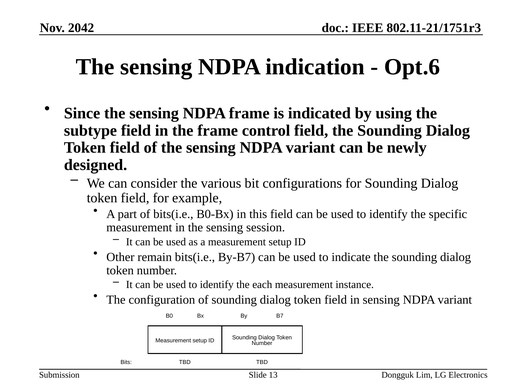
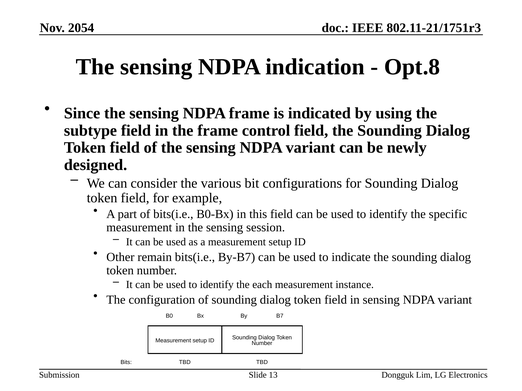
2042: 2042 -> 2054 (81, 28)
Opt.6: Opt.6 -> Opt.8 (412, 67)
